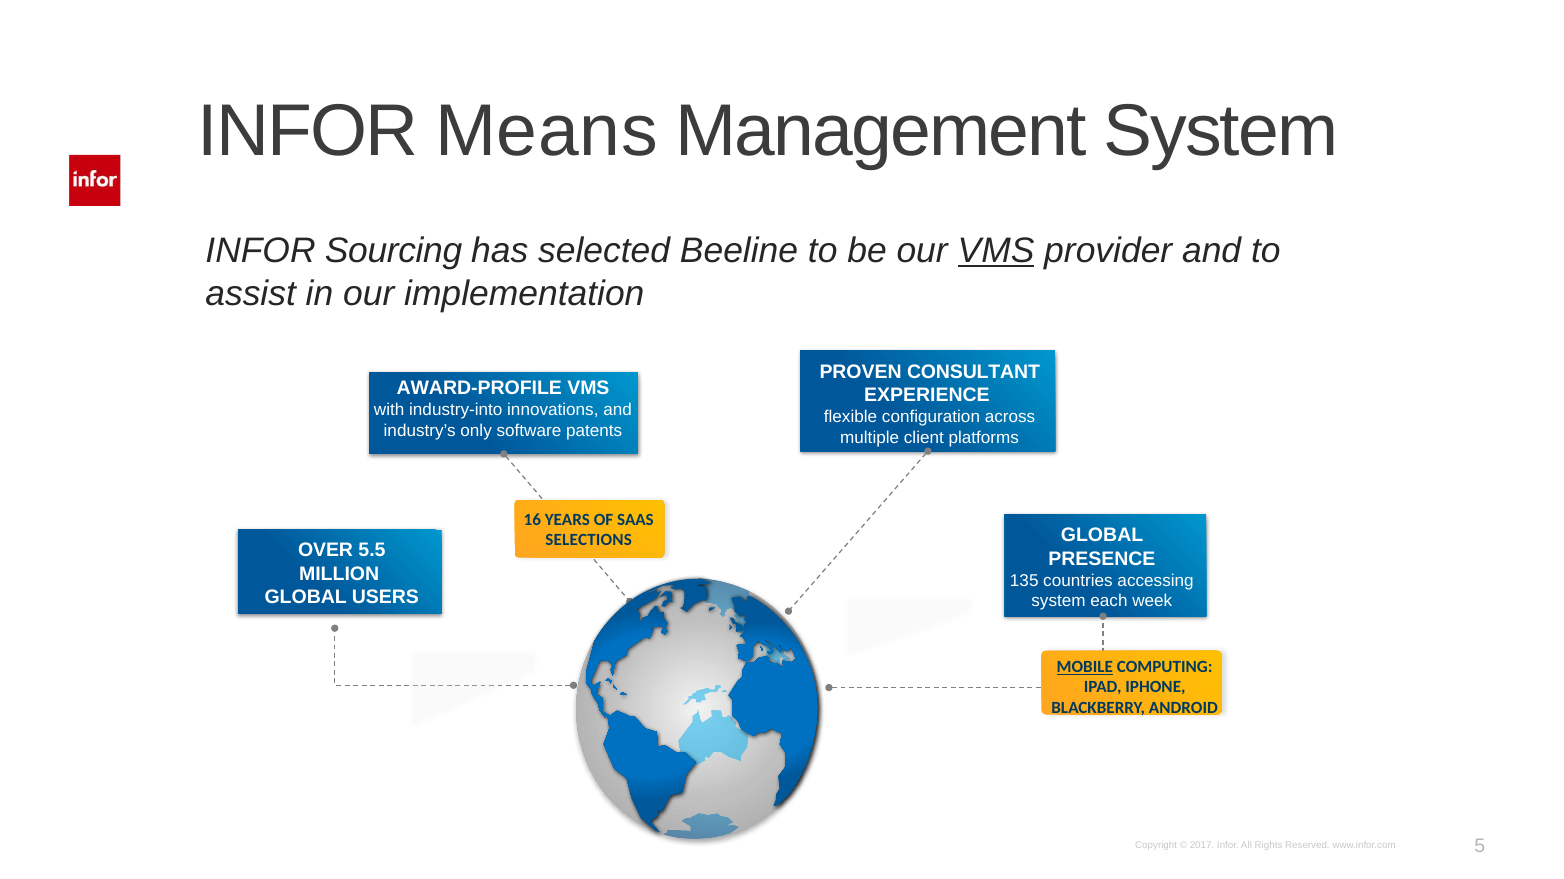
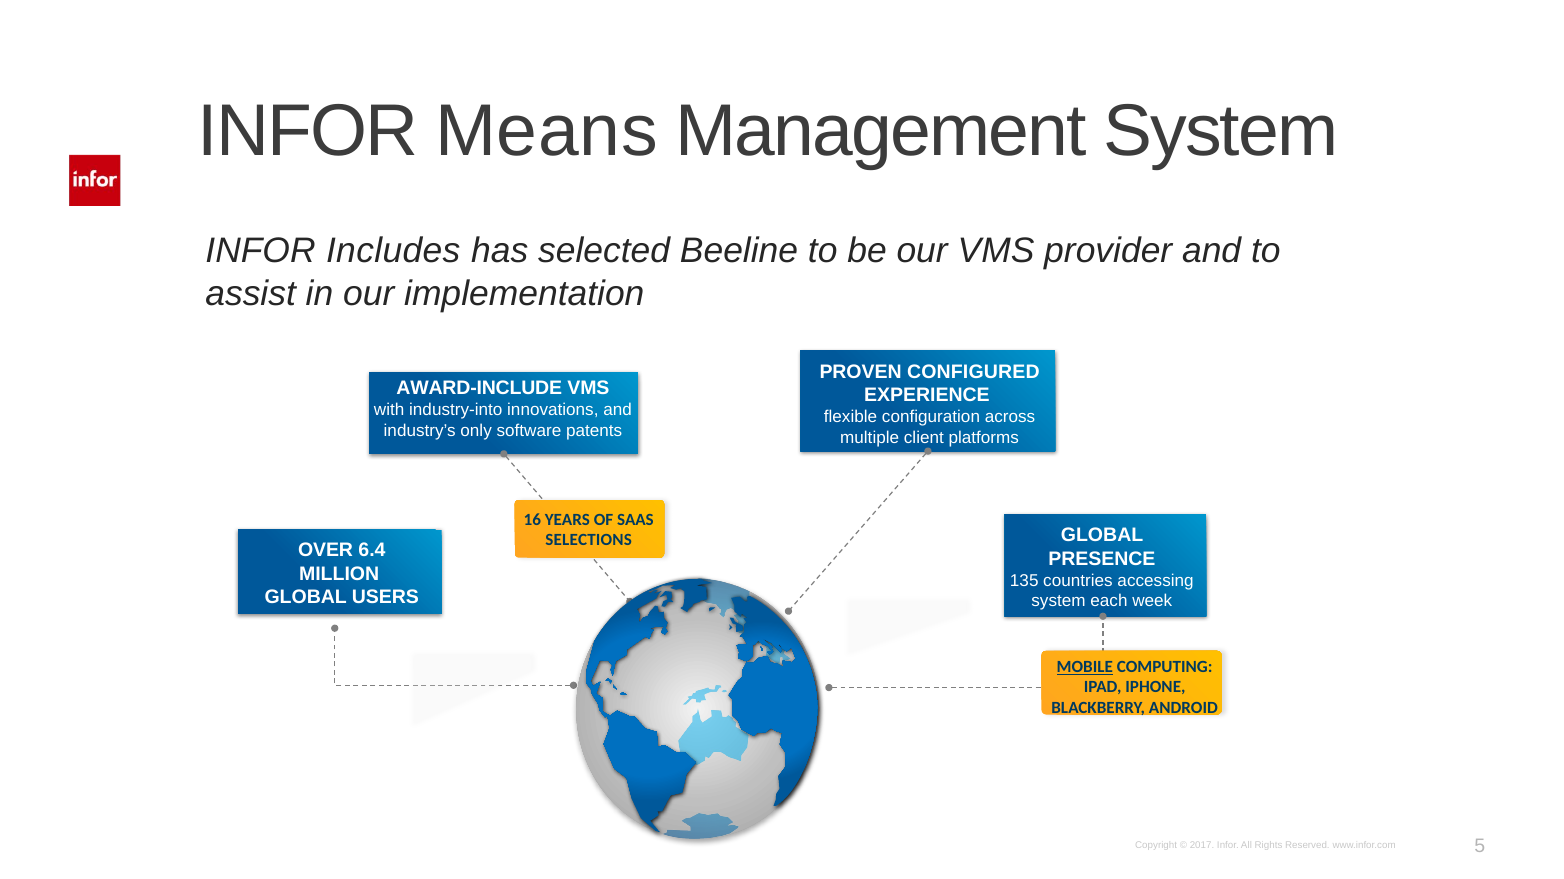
Sourcing: Sourcing -> Includes (393, 251)
VMS underline: present -> none (996, 251)
CONSULTANT: CONSULTANT -> CONFIGURED (973, 372)
AWARD-PROFILE: AWARD-PROFILE -> AWARD-INCLUDE (479, 388)
5.5: 5.5 -> 6.4 (372, 551)
